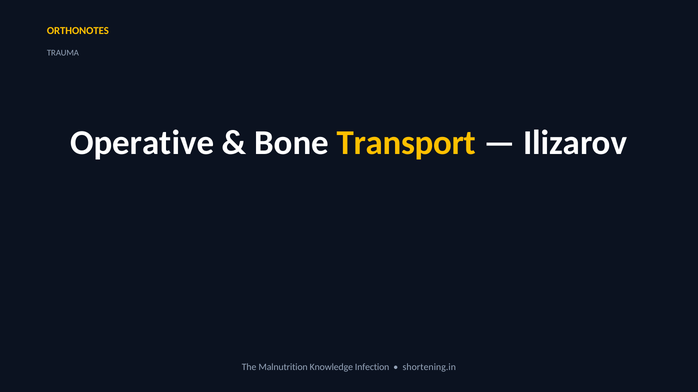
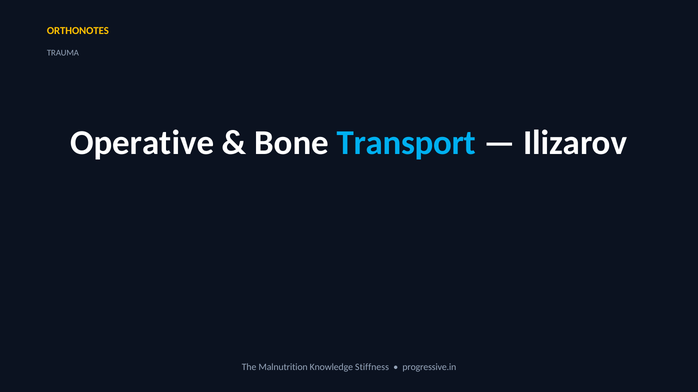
Transport colour: yellow -> light blue (406, 143)
Infection: Infection -> Stiffness (372, 368)
shortening.in: shortening.in -> progressive.in (429, 368)
